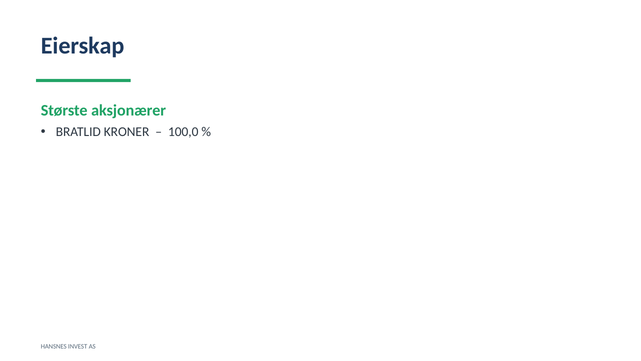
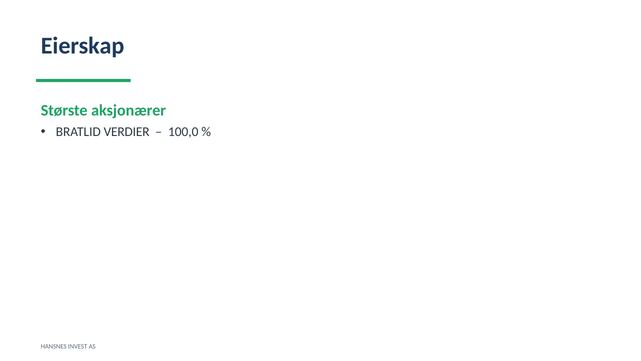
KRONER: KRONER -> VERDIER (127, 132)
